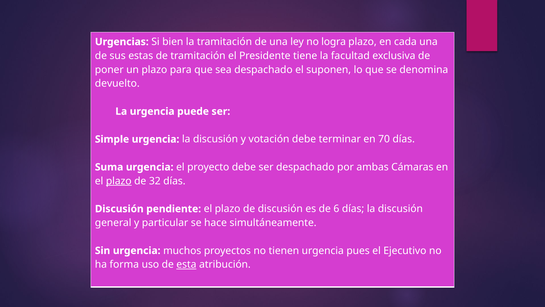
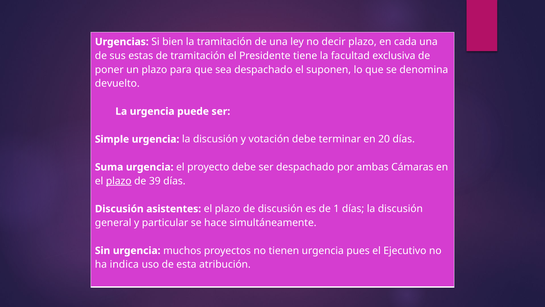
logra: logra -> decir (334, 42)
70: 70 -> 20 (384, 139)
32: 32 -> 39 (155, 181)
pendiente: pendiente -> asistentes (174, 209)
6: 6 -> 1 (336, 209)
forma: forma -> indica (124, 264)
esta underline: present -> none (186, 264)
